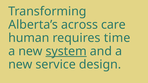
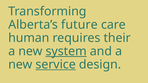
across: across -> future (79, 25)
time: time -> their (117, 38)
service underline: none -> present (56, 65)
